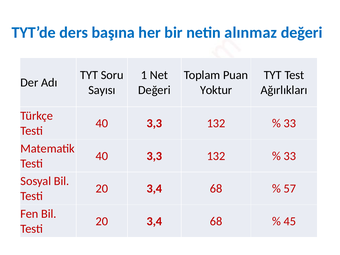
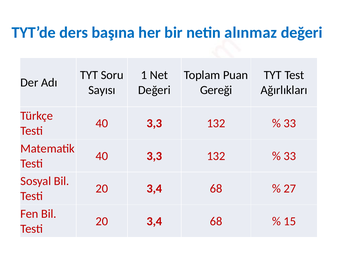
Yoktur: Yoktur -> Gereği (216, 90)
57: 57 -> 27 (290, 189)
45: 45 -> 15 (290, 221)
